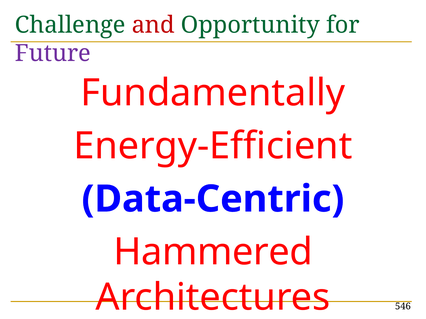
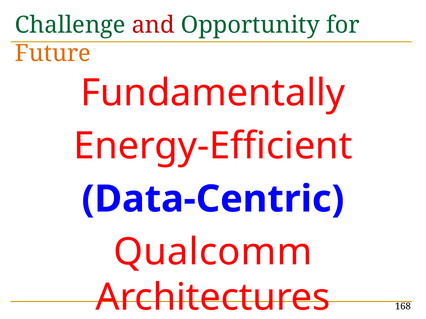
Future colour: purple -> orange (53, 53)
Hammered: Hammered -> Qualcomm (213, 252)
546: 546 -> 168 (403, 307)
